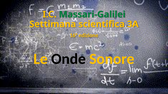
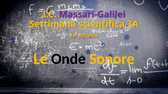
Massari-Galilei colour: green -> purple (92, 14)
